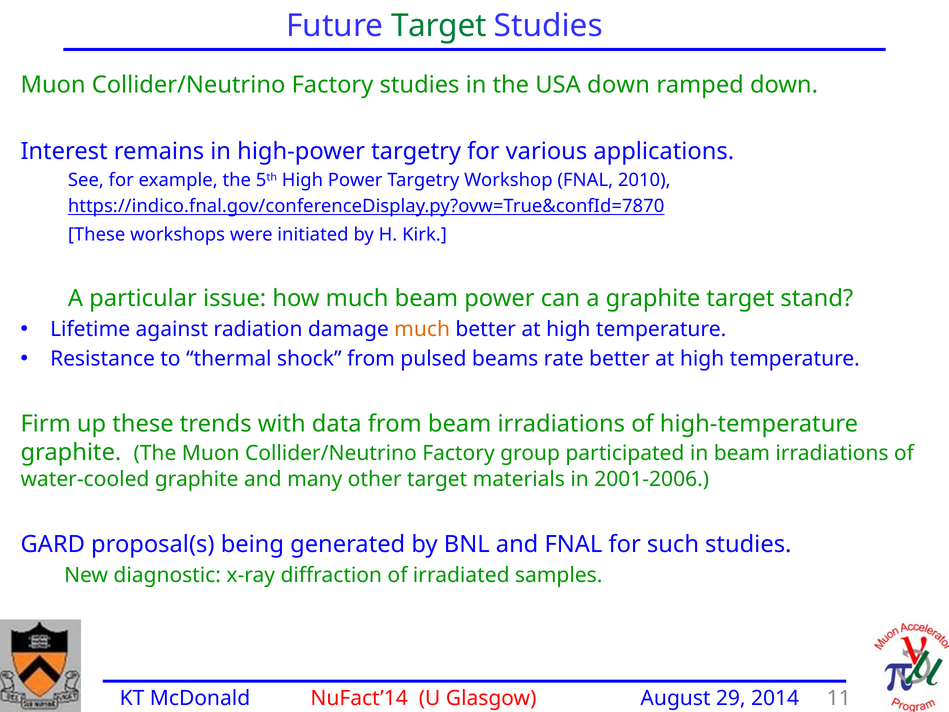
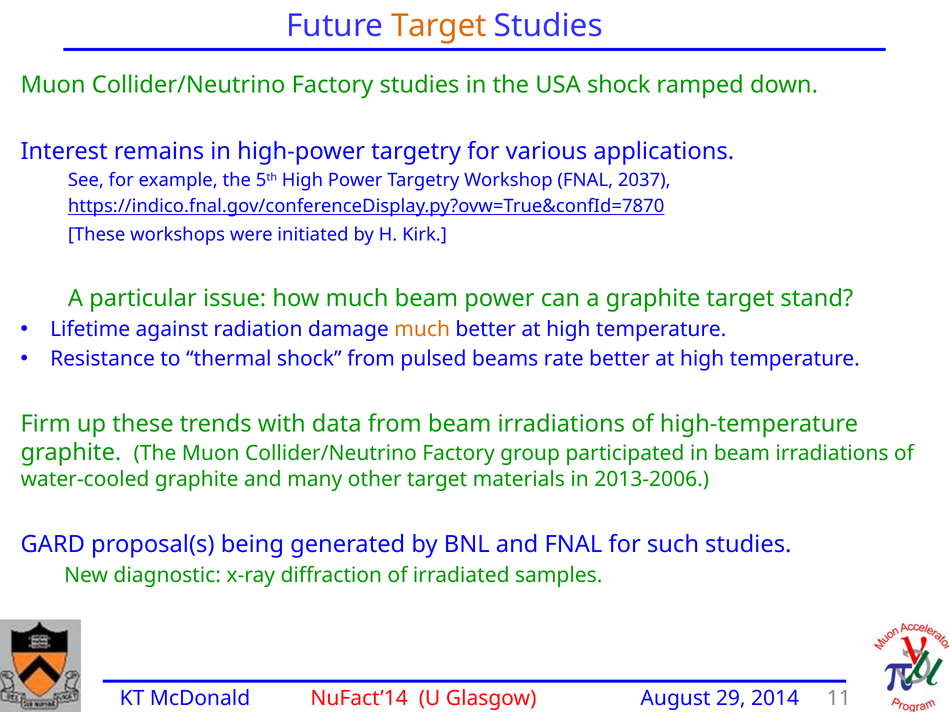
Target colour: green -> orange (439, 26)
USA down: down -> shock (619, 85)
2010: 2010 -> 2037 (644, 180)
2001-2006: 2001-2006 -> 2013-2006 (652, 479)
